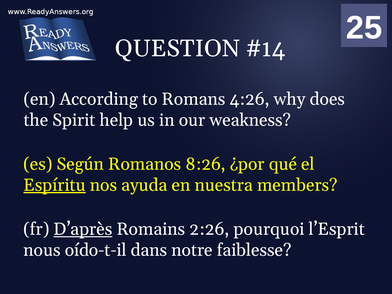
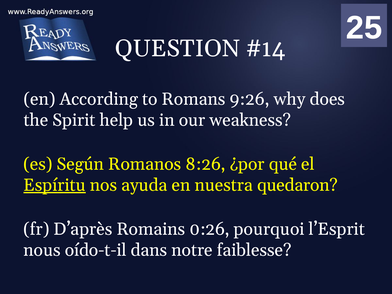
4:26: 4:26 -> 9:26 (250, 99)
members: members -> quedaron (297, 185)
D’après underline: present -> none (83, 229)
2:26: 2:26 -> 0:26 (209, 229)
